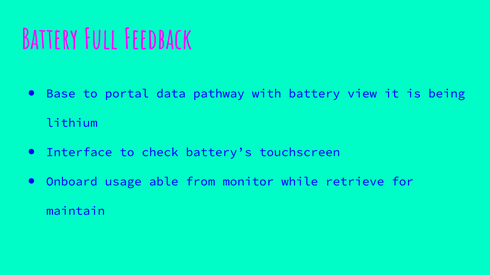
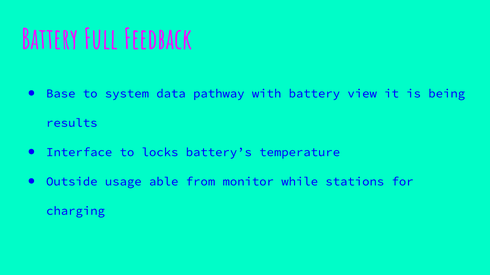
portal: portal -> system (127, 94)
lithium: lithium -> results (72, 123)
check: check -> locks (160, 152)
touchscreen: touchscreen -> temperature (300, 152)
Onboard: Onboard -> Outside (72, 182)
retrieve: retrieve -> stations (355, 182)
maintain: maintain -> charging (76, 211)
